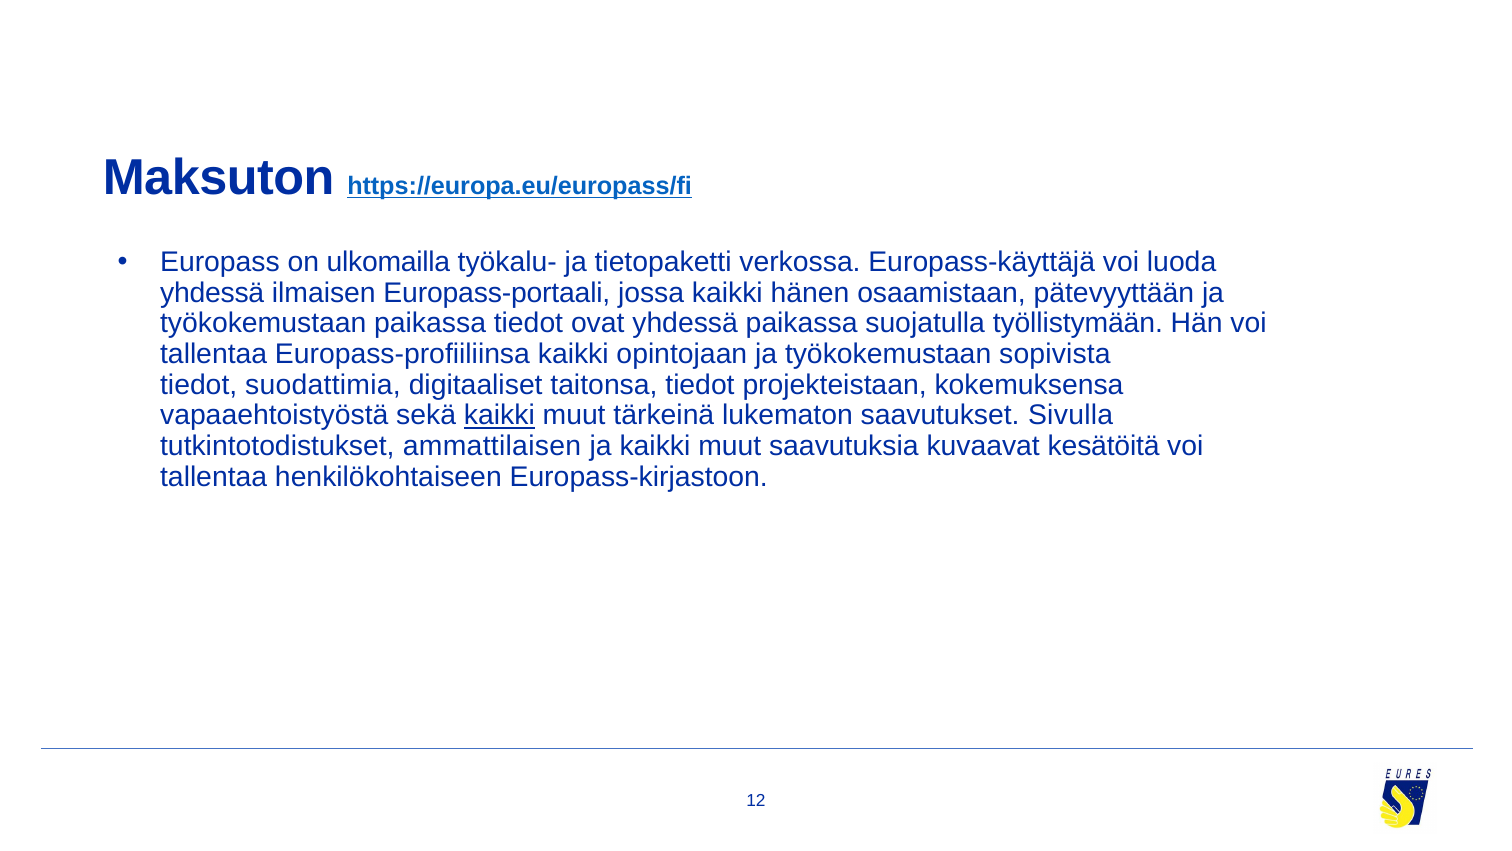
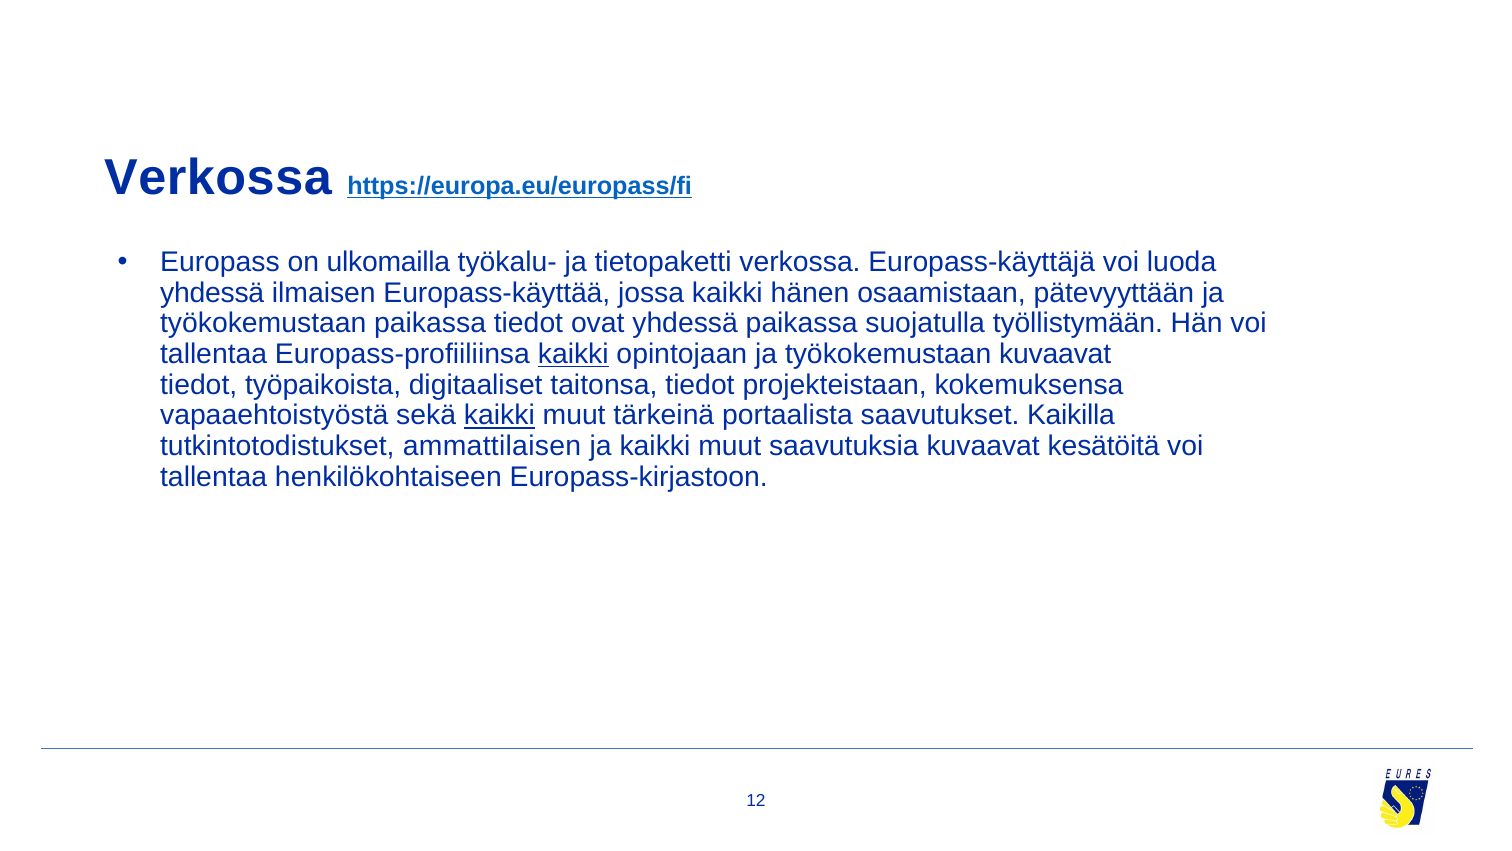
Maksuton: Maksuton -> Verkossa (218, 178)
Europass-portaali: Europass-portaali -> Europass-käyttää (497, 293)
kaikki underline: none -> present (573, 354)
työkokemustaan sopivista: sopivista -> kuvaavat (1055, 354)
suodattimia: suodattimia -> työpaikoista (323, 385)
lukematon: lukematon -> portaalista (787, 415)
Sivulla: Sivulla -> Kaikilla (1071, 415)
